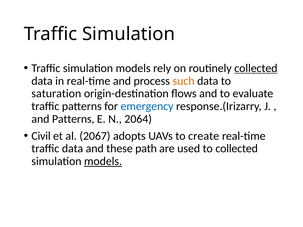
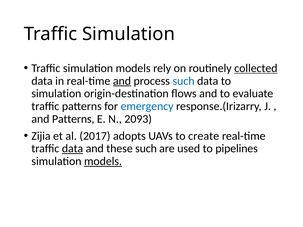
and underline: none -> present (122, 81)
such colour: orange -> blue (184, 81)
saturation: saturation -> simulation (56, 94)
2064: 2064 -> 2093 (138, 119)
Civil: Civil -> Zijia (41, 136)
2067: 2067 -> 2017 (95, 136)
data underline: none -> present (73, 149)
these path: path -> such (146, 149)
to collected: collected -> pipelines (237, 149)
